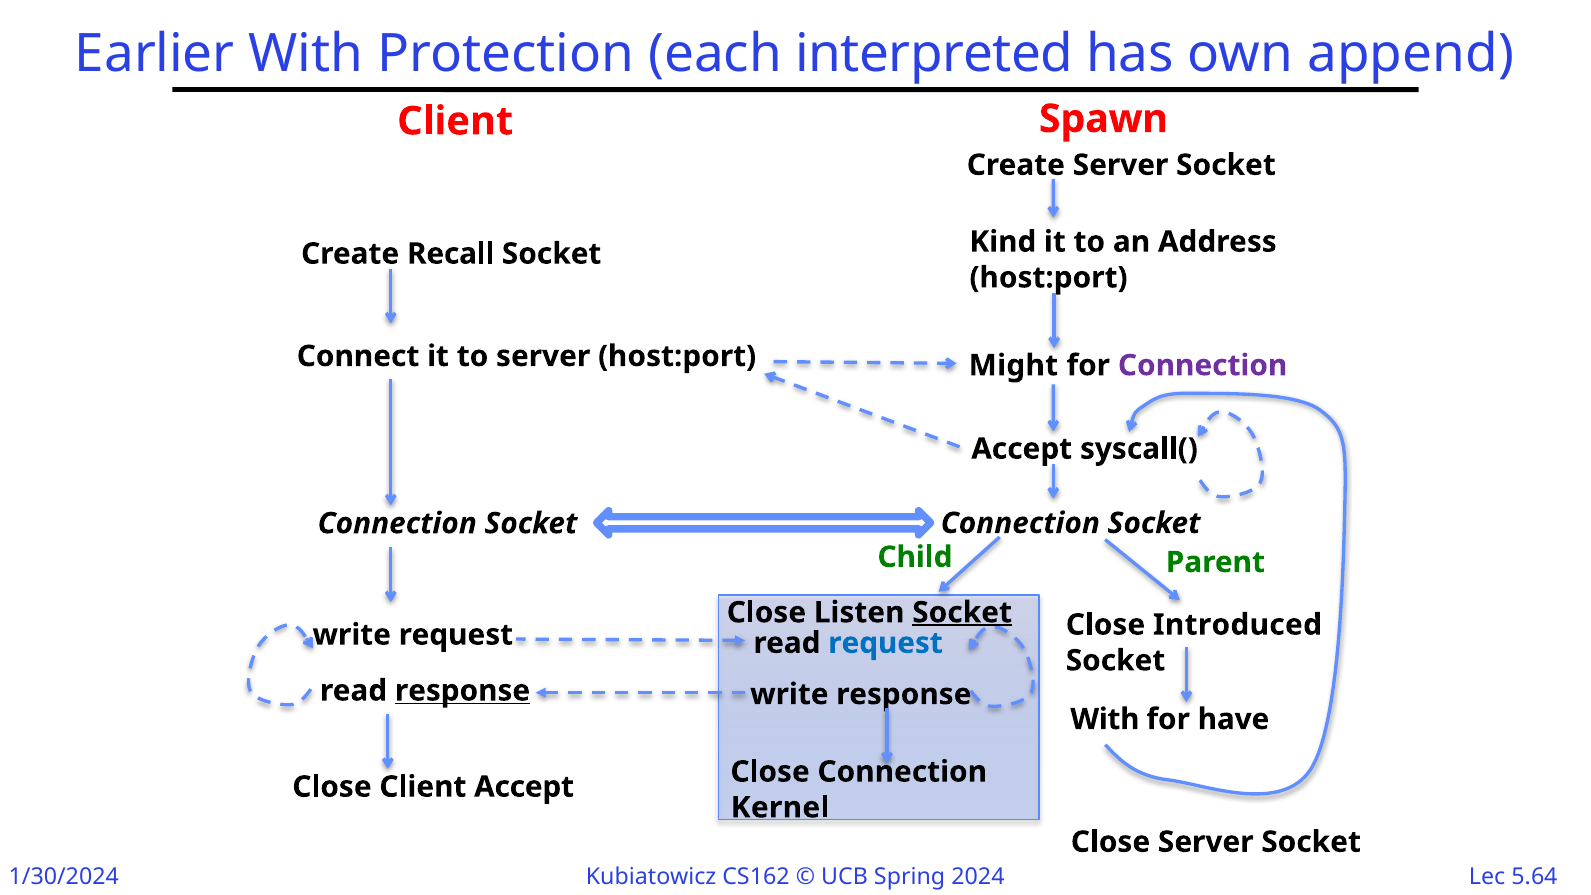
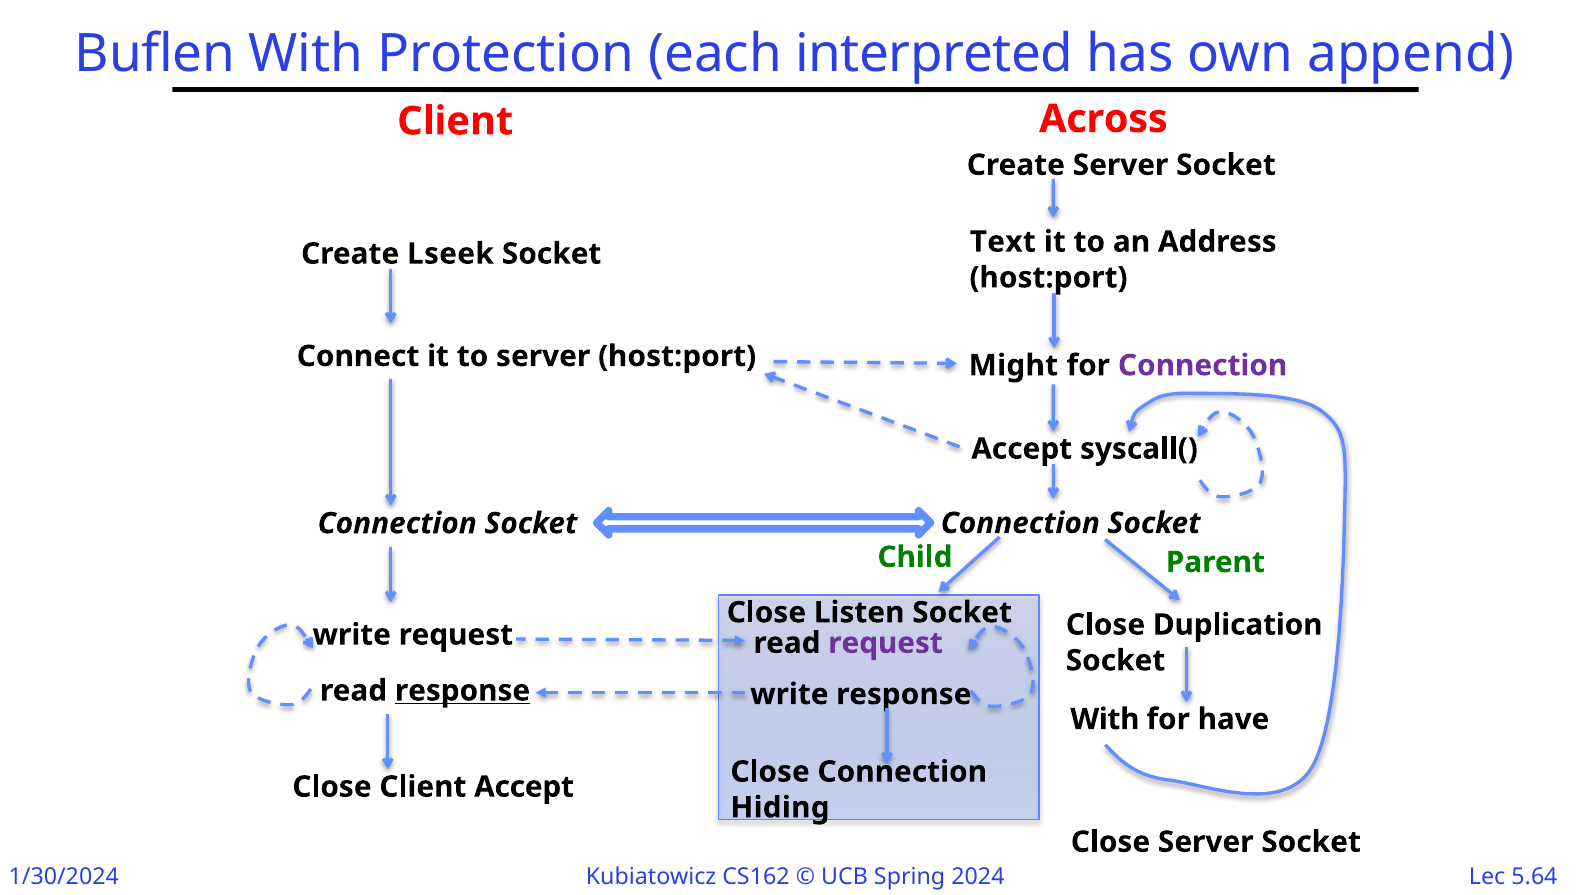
Earlier: Earlier -> Buflen (155, 54)
Spawn: Spawn -> Across (1103, 119)
Kind: Kind -> Text (1003, 242)
Recall: Recall -> Lseek (450, 254)
Socket underline: present -> none (962, 612)
Introduced: Introduced -> Duplication (1238, 625)
request colour: blue -> purple (885, 643)
Kernel: Kernel -> Hiding (780, 808)
